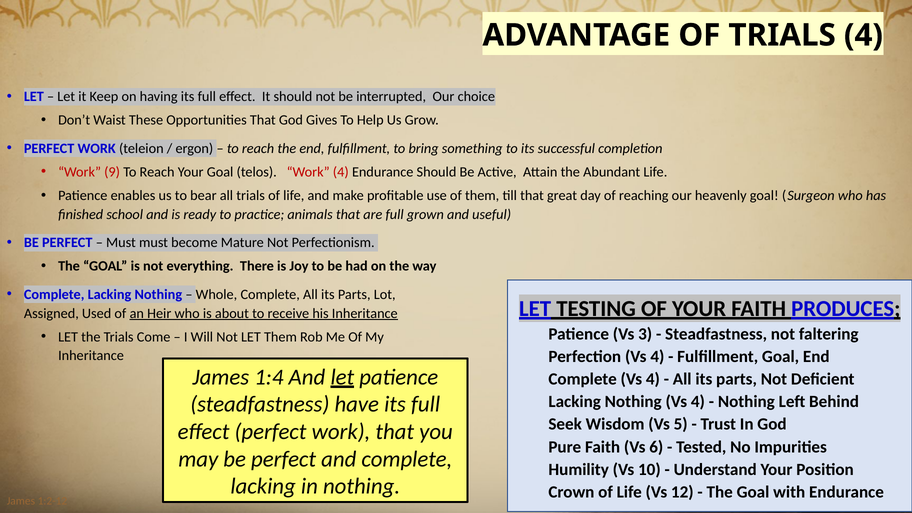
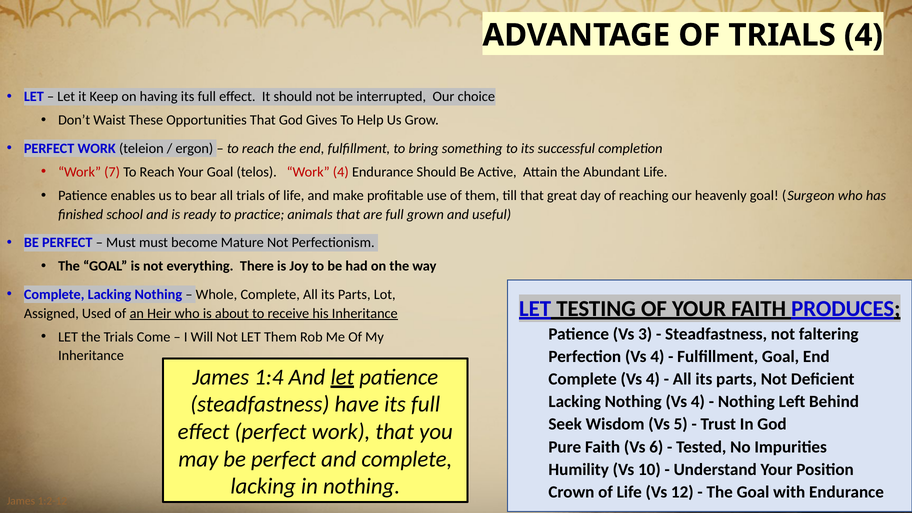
9: 9 -> 7 (112, 172)
